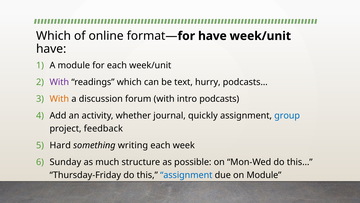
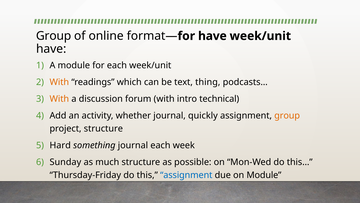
Which: Which -> Group (54, 36)
With colour: purple -> orange (59, 82)
hurry: hurry -> thing (208, 82)
podcasts: podcasts -> technical (219, 99)
group colour: blue -> orange (287, 115)
project feedback: feedback -> structure (103, 128)
something writing: writing -> journal (133, 145)
